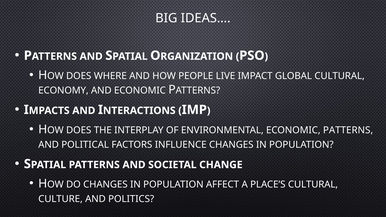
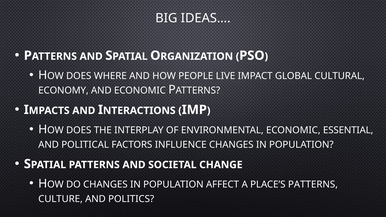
ECONOMIC PATTERNS: PATTERNS -> ESSENTIAL (348, 130)
PLACE’S CULTURAL: CULTURAL -> PATTERNS (313, 185)
